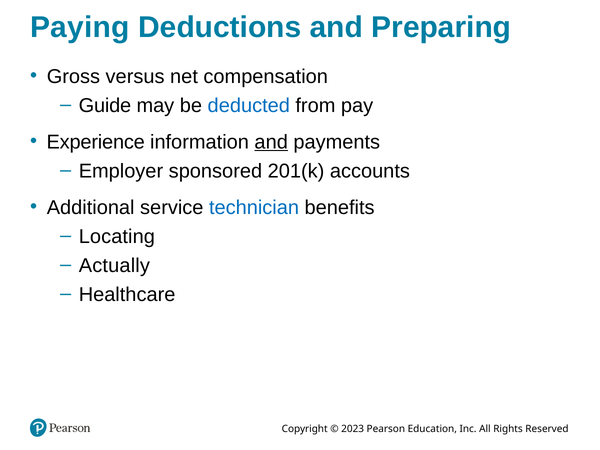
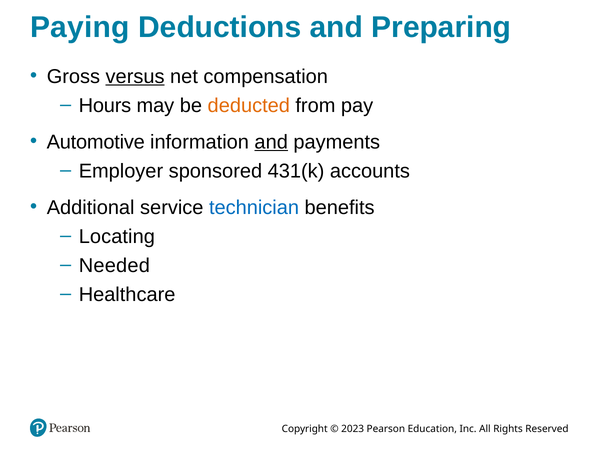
versus underline: none -> present (135, 76)
Guide: Guide -> Hours (105, 105)
deducted colour: blue -> orange (249, 105)
Experience: Experience -> Automotive (96, 142)
201(k: 201(k -> 431(k (296, 171)
Actually: Actually -> Needed (114, 265)
